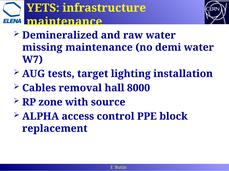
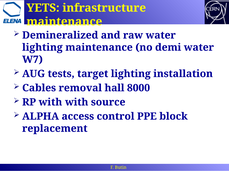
missing: missing -> lighting (42, 48)
RP zone: zone -> with (50, 103)
